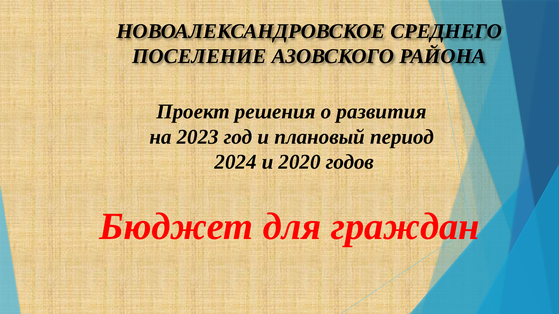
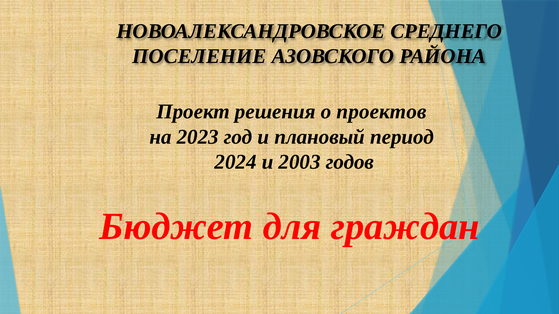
развития: развития -> проектов (381, 112)
2020: 2020 -> 2003 (300, 162)
